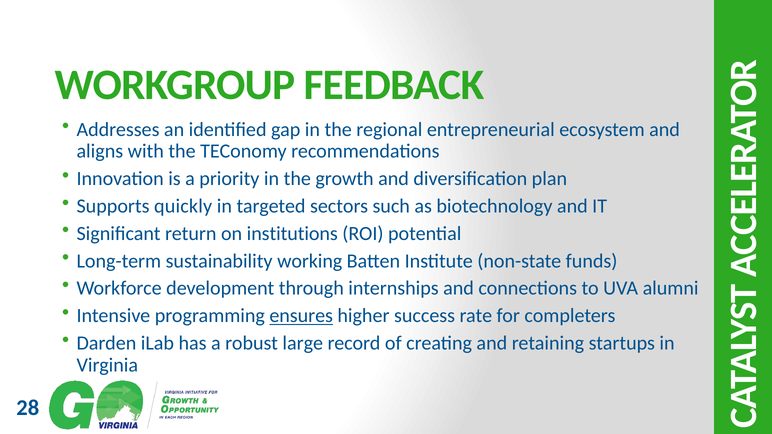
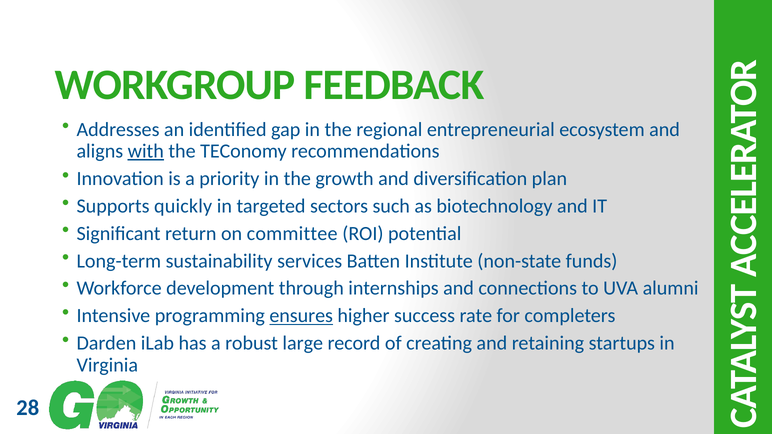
with underline: none -> present (146, 151)
institutions: institutions -> committee (292, 234)
working: working -> services (310, 261)
